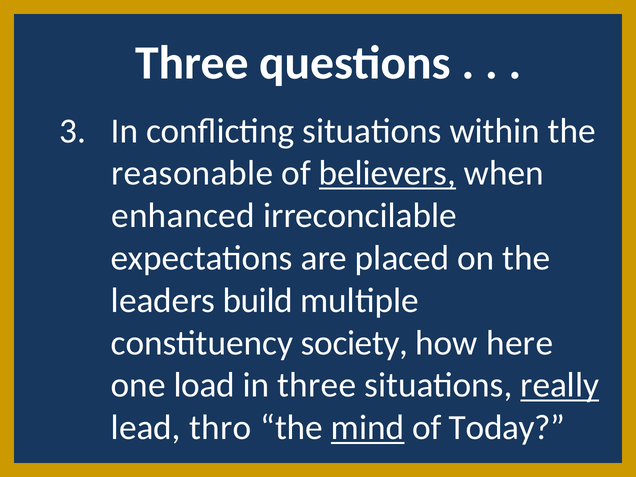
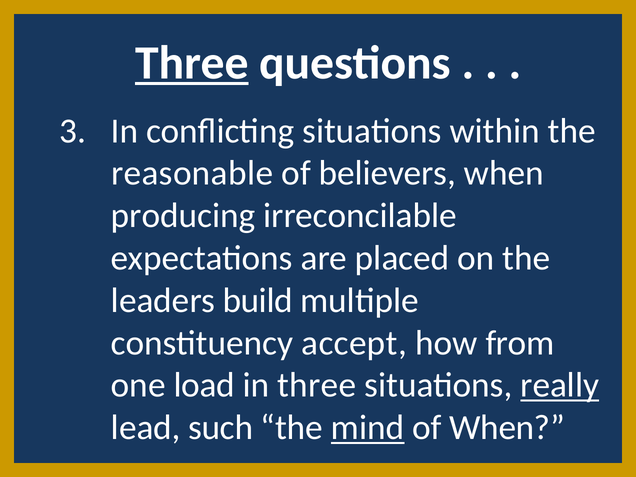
Three underline: none -> present (192, 63)
believers underline: present -> none (387, 173)
enhanced: enhanced -> producing (183, 216)
society: society -> accept (354, 343)
here: here -> from (520, 343)
thro: thro -> such (221, 428)
of Today: Today -> When (507, 428)
